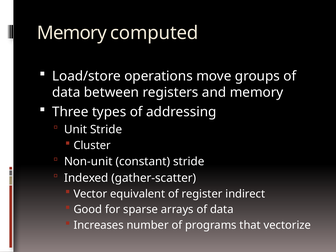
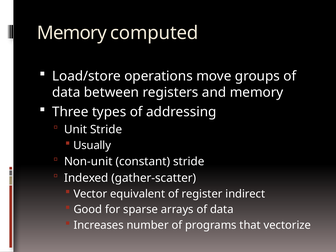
Cluster: Cluster -> Usually (92, 145)
